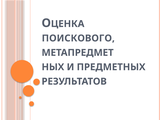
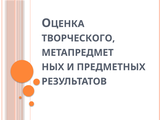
ПОИСКОВОГО: ПОИСКОВОГО -> ТВОРЧЕСКОГО (78, 38)
